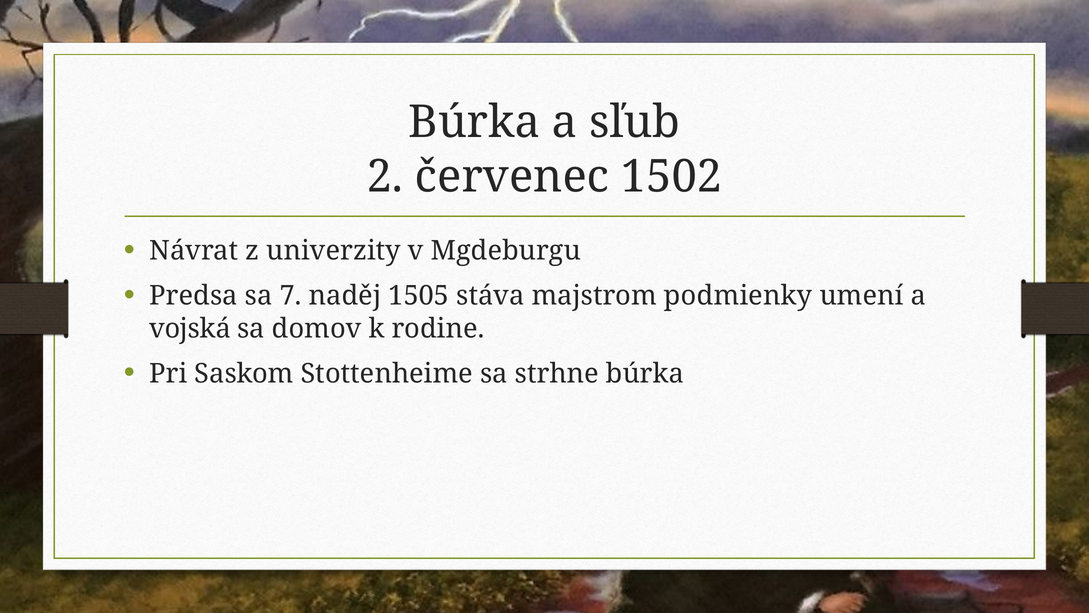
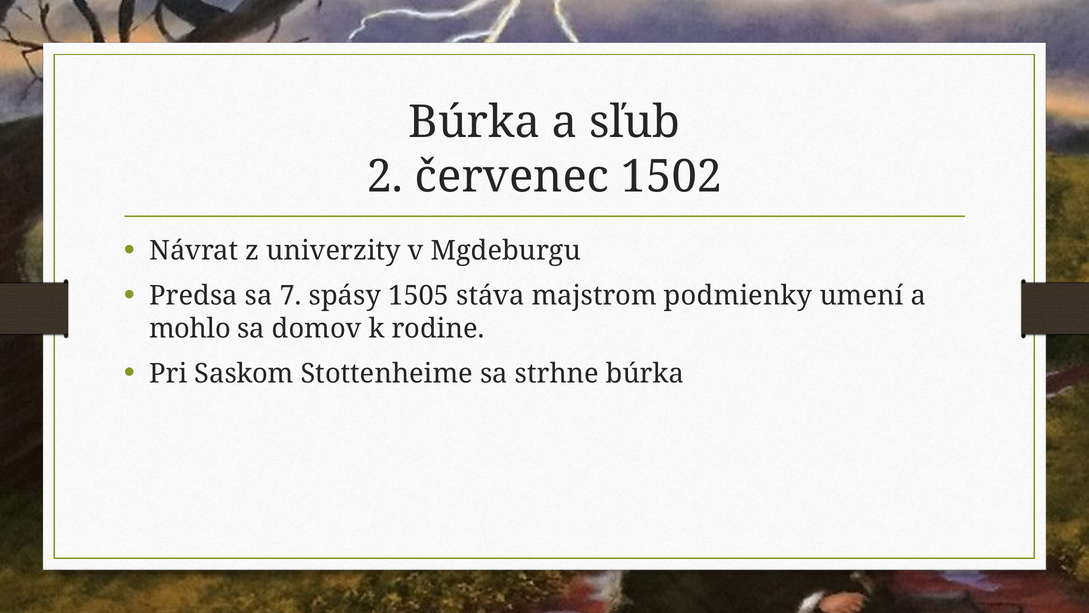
naděj: naděj -> spásy (345, 296)
vojská: vojská -> mohlo (190, 328)
